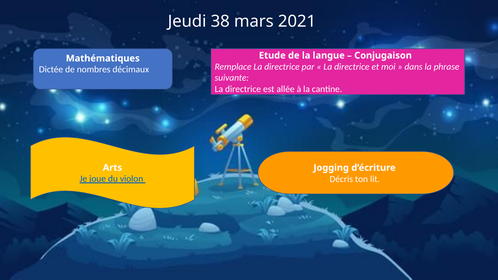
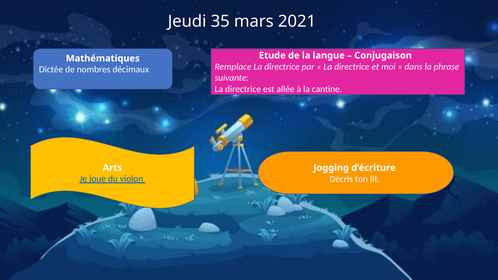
38: 38 -> 35 (220, 21)
